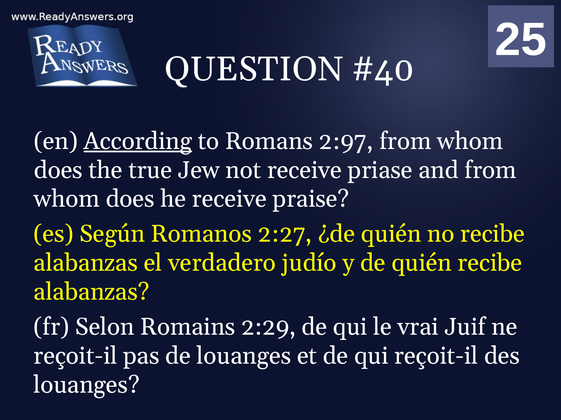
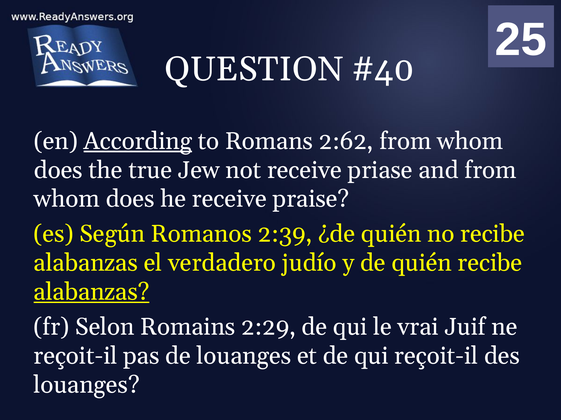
2:97: 2:97 -> 2:62 (346, 141)
2:27: 2:27 -> 2:39 (285, 234)
alabanzas underline: none -> present (91, 292)
